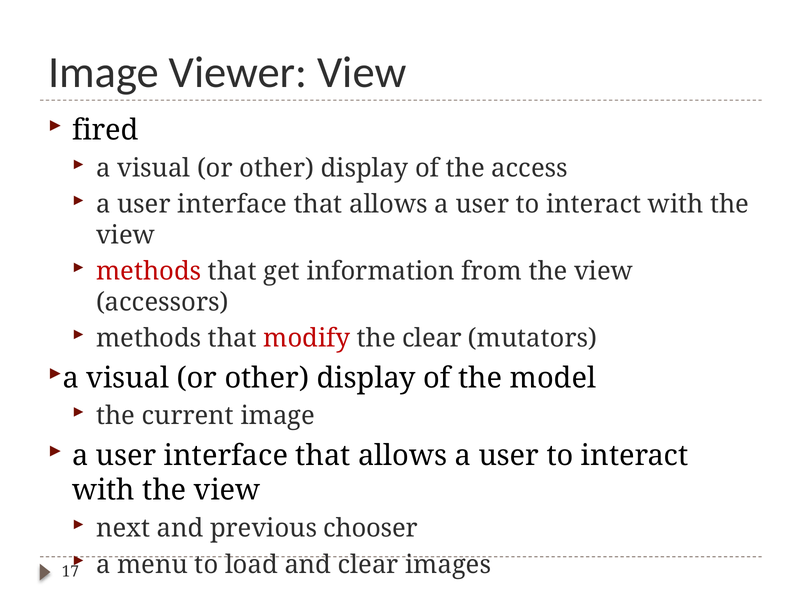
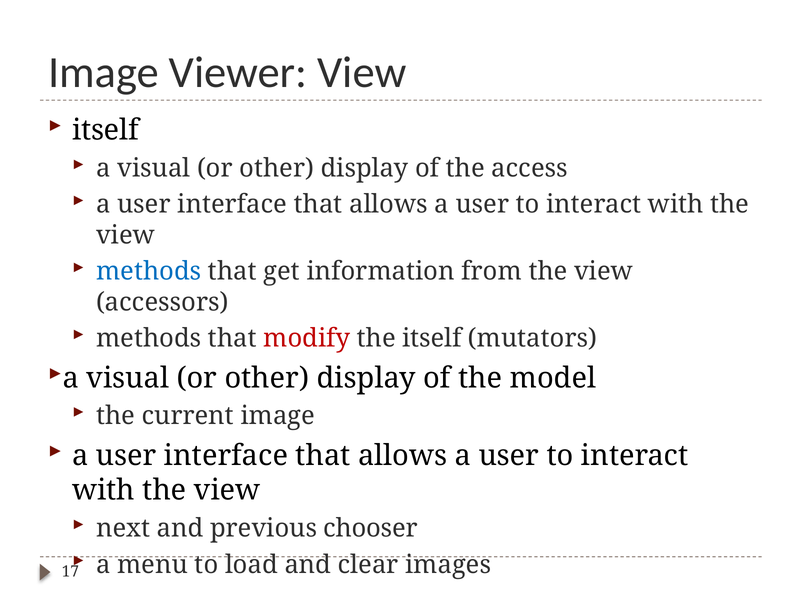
fired: fired -> itself (105, 130)
methods colour: red -> blue (149, 272)
the clear: clear -> itself (432, 339)
